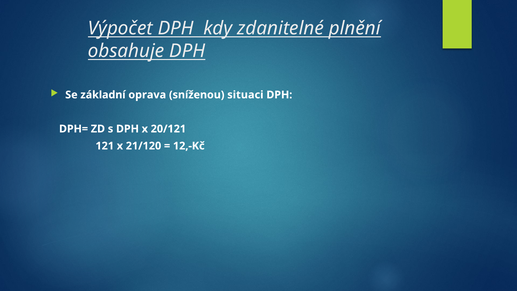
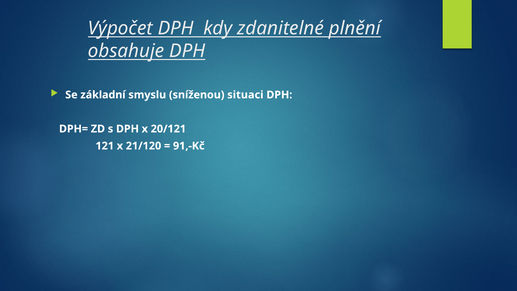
oprava: oprava -> smyslu (147, 95)
12,-Kč: 12,-Kč -> 91,-Kč (189, 146)
